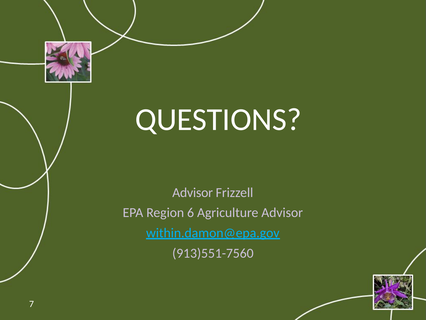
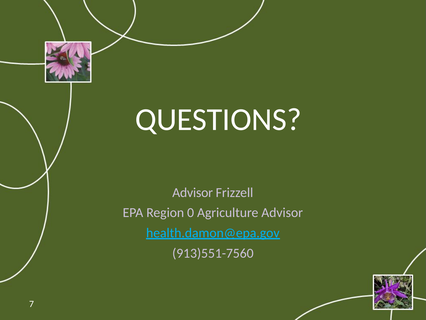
6: 6 -> 0 (191, 212)
within.damon@epa.gov: within.damon@epa.gov -> health.damon@epa.gov (213, 233)
